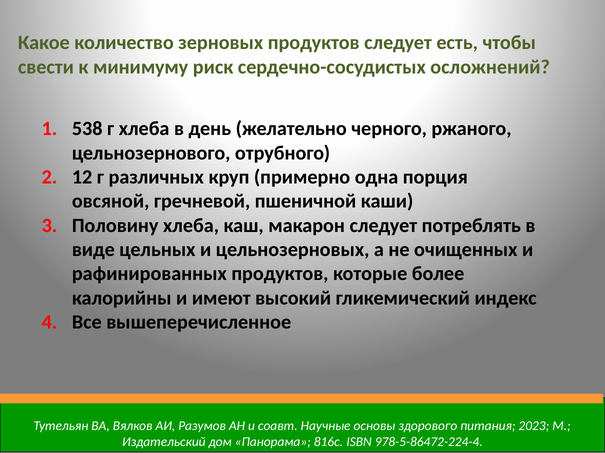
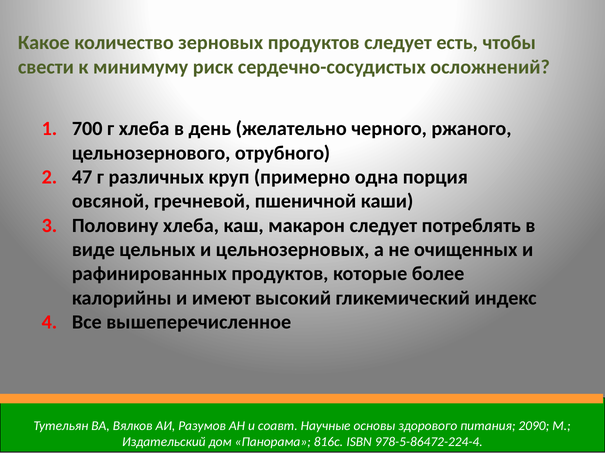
538: 538 -> 700 (87, 129)
12: 12 -> 47 (82, 177)
2023: 2023 -> 2090 (534, 426)
